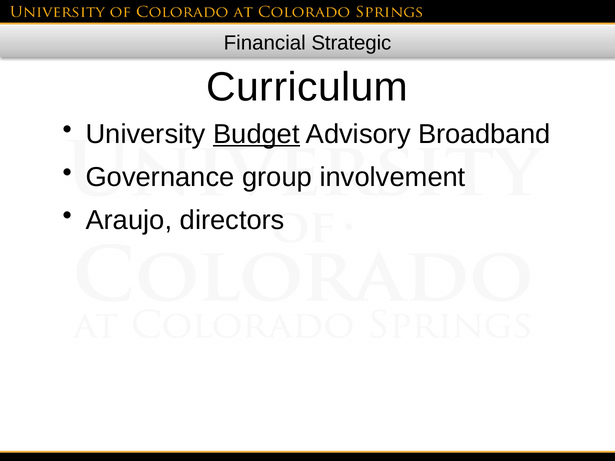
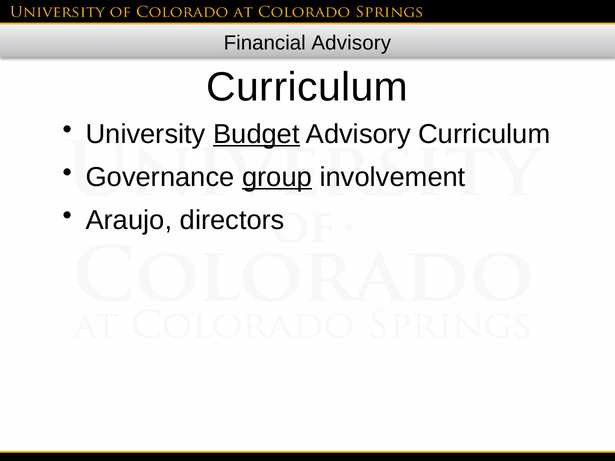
Financial Strategic: Strategic -> Advisory (351, 43)
Advisory Broadband: Broadband -> Curriculum (484, 134)
group underline: none -> present (277, 177)
